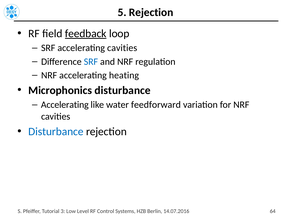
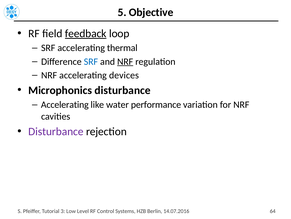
5 Rejection: Rejection -> Objective (151, 12)
accelerating cavities: cavities -> thermal (122, 48)
NRF underline: none -> present (125, 61)
heating: heating -> devices (124, 75)
feedforward: feedforward -> performance (156, 104)
Disturbance colour: blue -> purple (56, 131)
